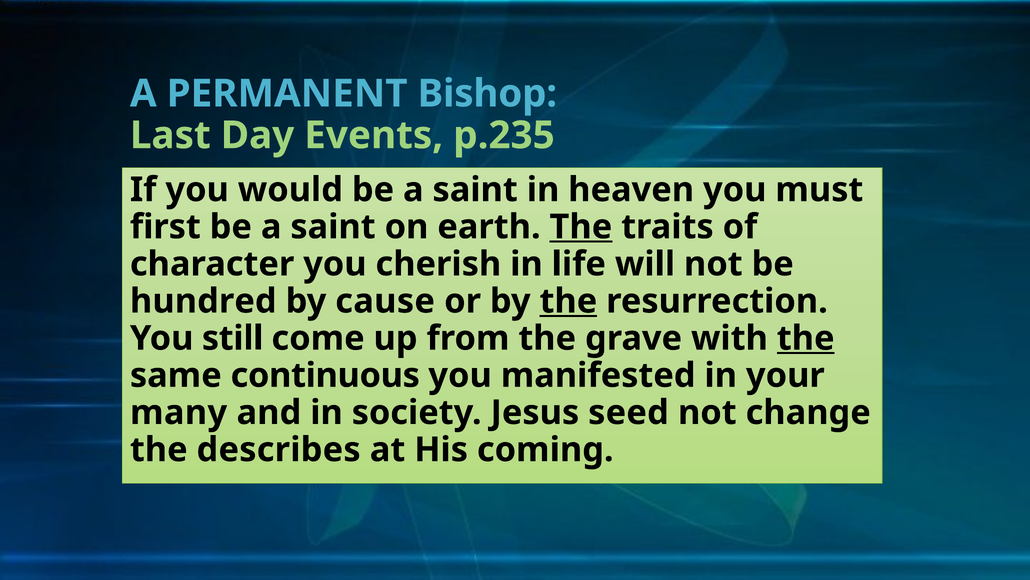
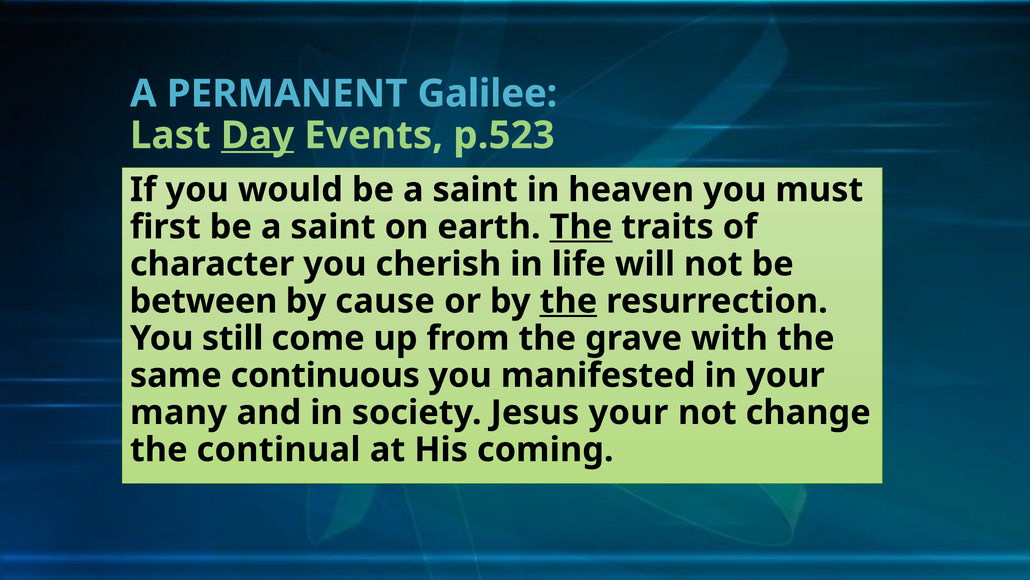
Bishop: Bishop -> Galilee (487, 94)
Day underline: none -> present (258, 135)
p.235: p.235 -> p.523 (504, 135)
hundred: hundred -> between (203, 301)
the underline: present -> none (806, 338)
Jesus seed: seed -> your (628, 412)
describes: describes -> continual (279, 449)
